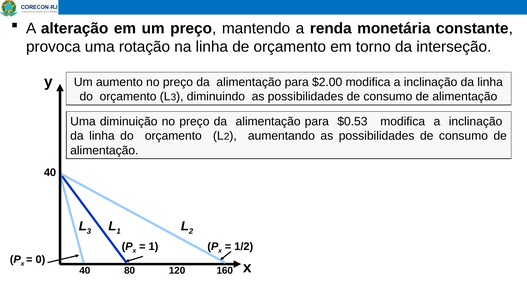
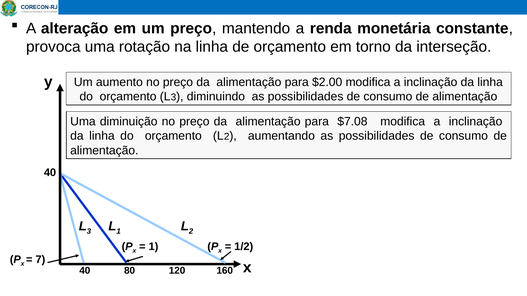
$0.53: $0.53 -> $7.08 (352, 122)
0: 0 -> 7 (40, 260)
